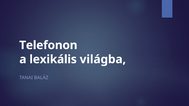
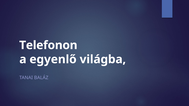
lexikális: lexikális -> egyenlő (53, 60)
